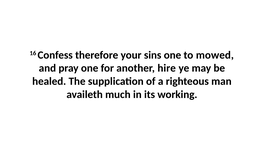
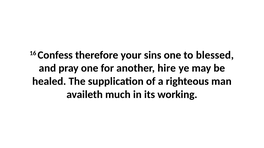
mowed: mowed -> blessed (215, 55)
